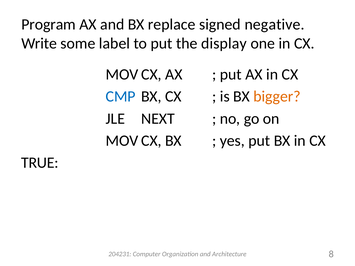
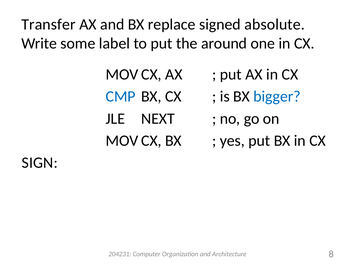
Program: Program -> Transfer (48, 24)
negative: negative -> absolute (275, 24)
display: display -> around (224, 43)
bigger colour: orange -> blue (277, 97)
TRUE: TRUE -> SIGN (40, 163)
